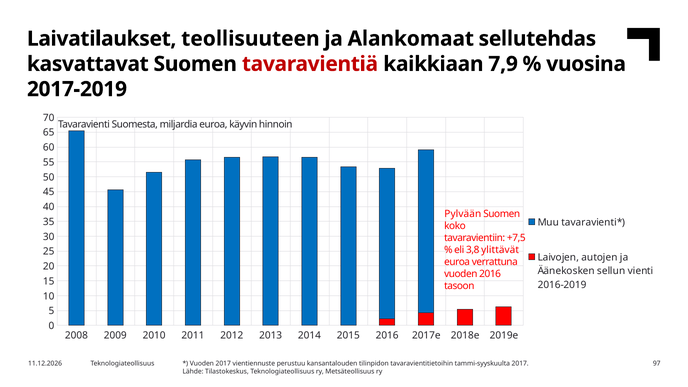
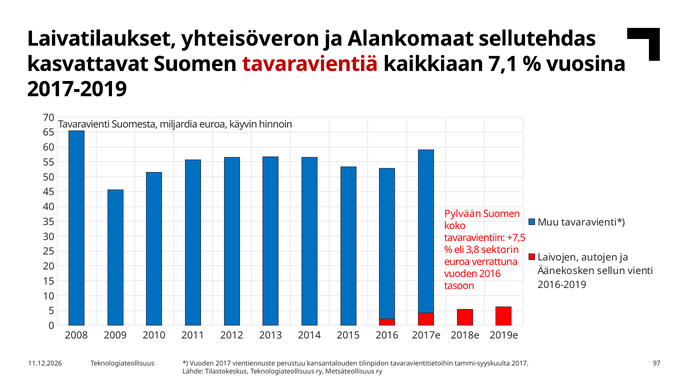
teollisuuteen: teollisuuteen -> yhteisöveron (250, 39)
7,9: 7,9 -> 7,1 (503, 64)
ylittävät: ylittävät -> sektorin (500, 250)
